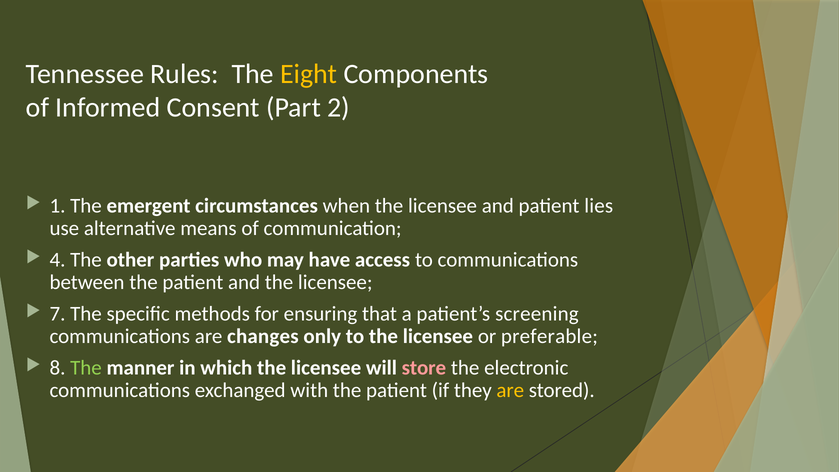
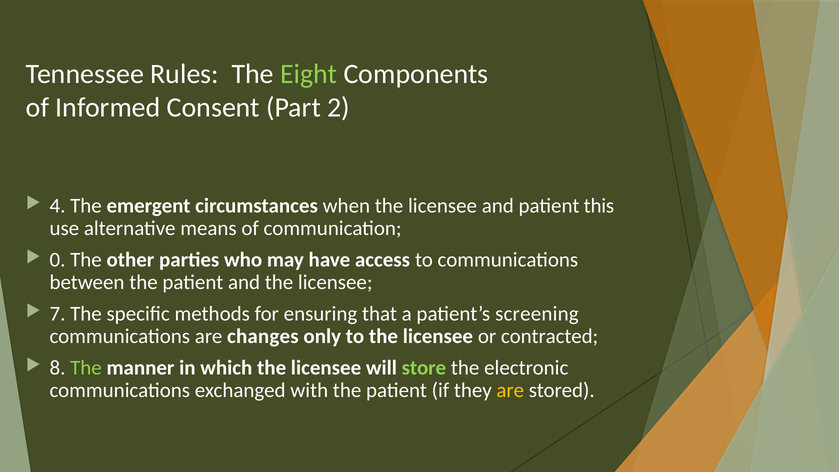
Eight colour: yellow -> light green (309, 74)
1: 1 -> 4 (57, 206)
lies: lies -> this (599, 206)
4: 4 -> 0 (57, 260)
preferable: preferable -> contracted (550, 336)
store colour: pink -> light green (424, 368)
